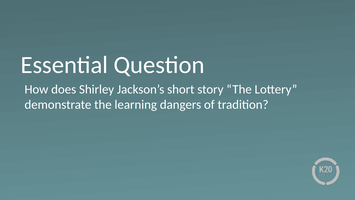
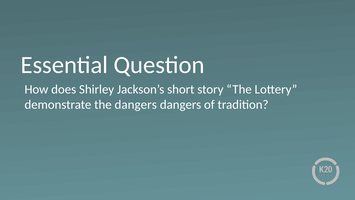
the learning: learning -> dangers (136, 105)
